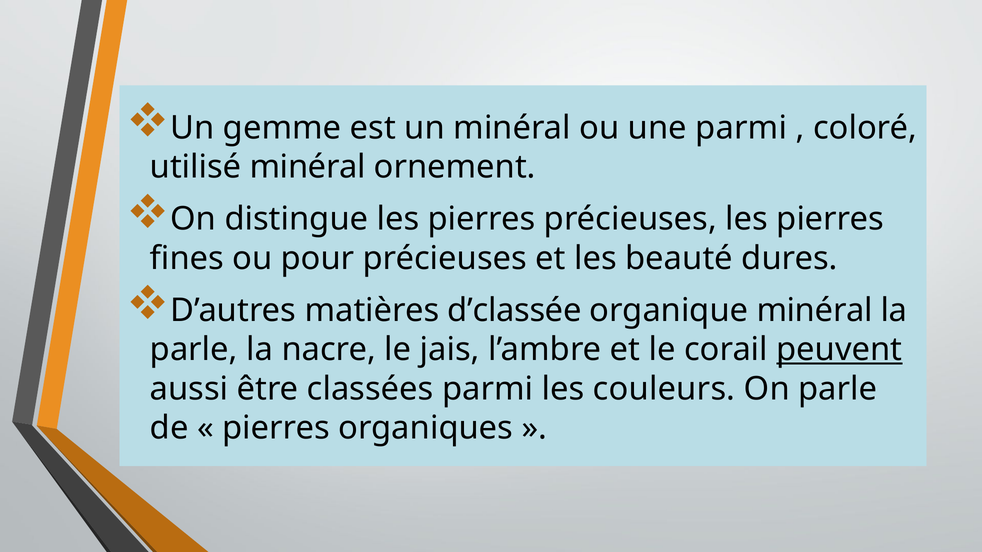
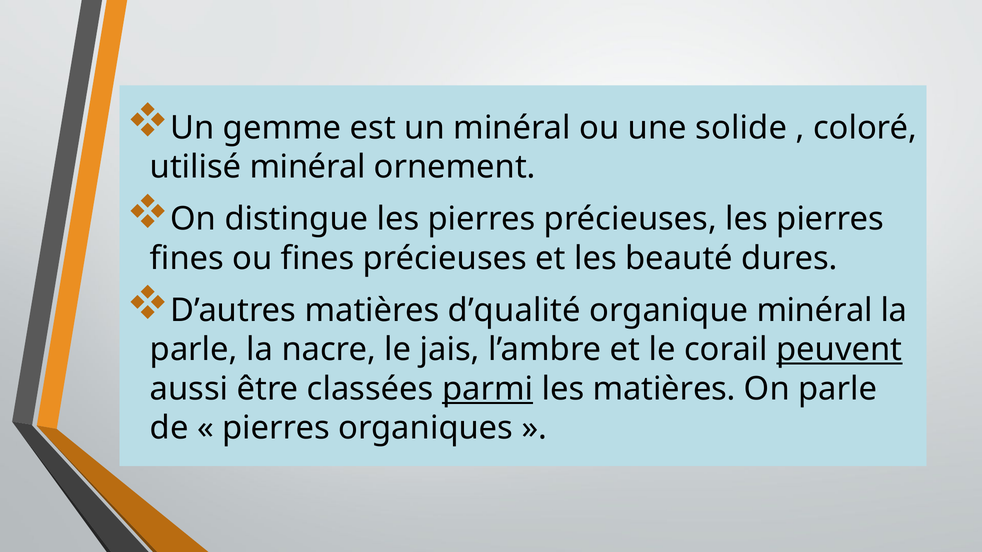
une parmi: parmi -> solide (741, 128)
ou pour: pour -> fines (318, 259)
d’classée: d’classée -> d’qualité (514, 311)
parmi underline: none -> present (488, 389)
les couleurs: couleurs -> matières (664, 389)
